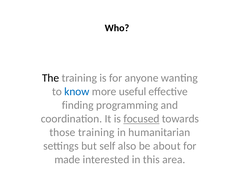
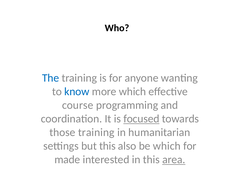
The colour: black -> blue (51, 78)
more useful: useful -> which (132, 92)
finding: finding -> course (78, 105)
but self: self -> this (107, 146)
be about: about -> which (167, 146)
area underline: none -> present (174, 160)
